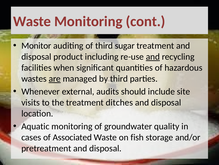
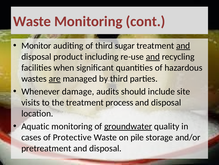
and underline: none -> present (183, 46)
external: external -> damage (78, 91)
ditches: ditches -> process (119, 102)
groundwater underline: none -> present (128, 126)
Associated: Associated -> Protective (72, 137)
fish: fish -> pile (137, 137)
